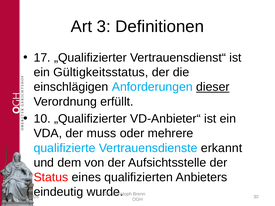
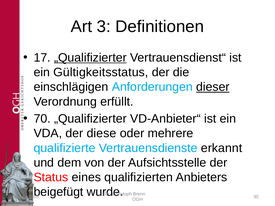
„Qualifizierter underline: none -> present (90, 58)
10: 10 -> 70 (42, 119)
muss: muss -> diese (101, 133)
eindeutig: eindeutig -> beigefügt (58, 192)
